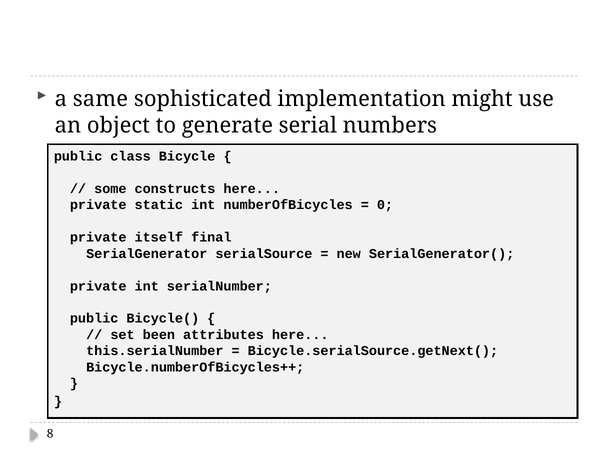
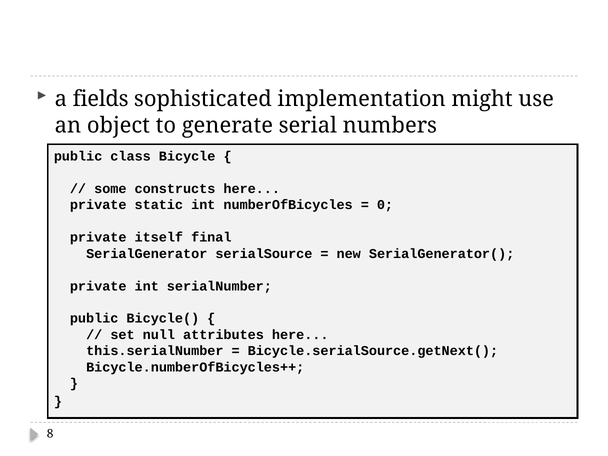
same: same -> fields (101, 99)
been: been -> null (159, 335)
